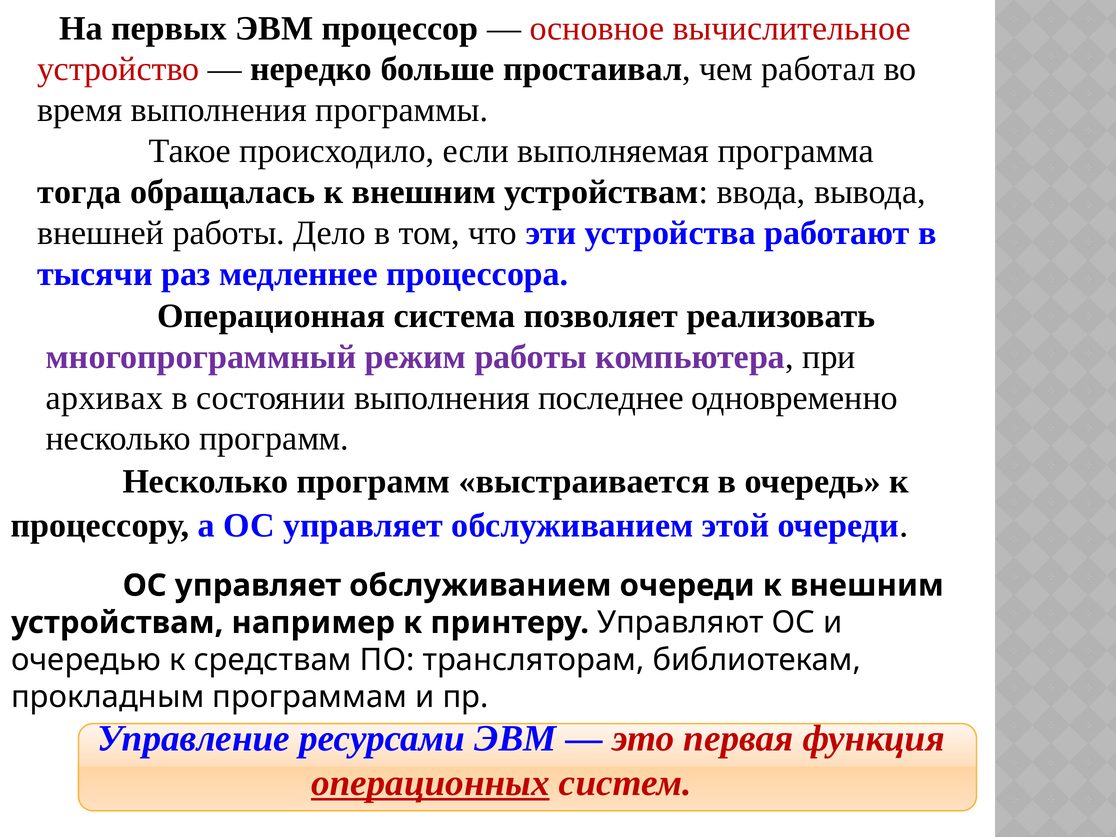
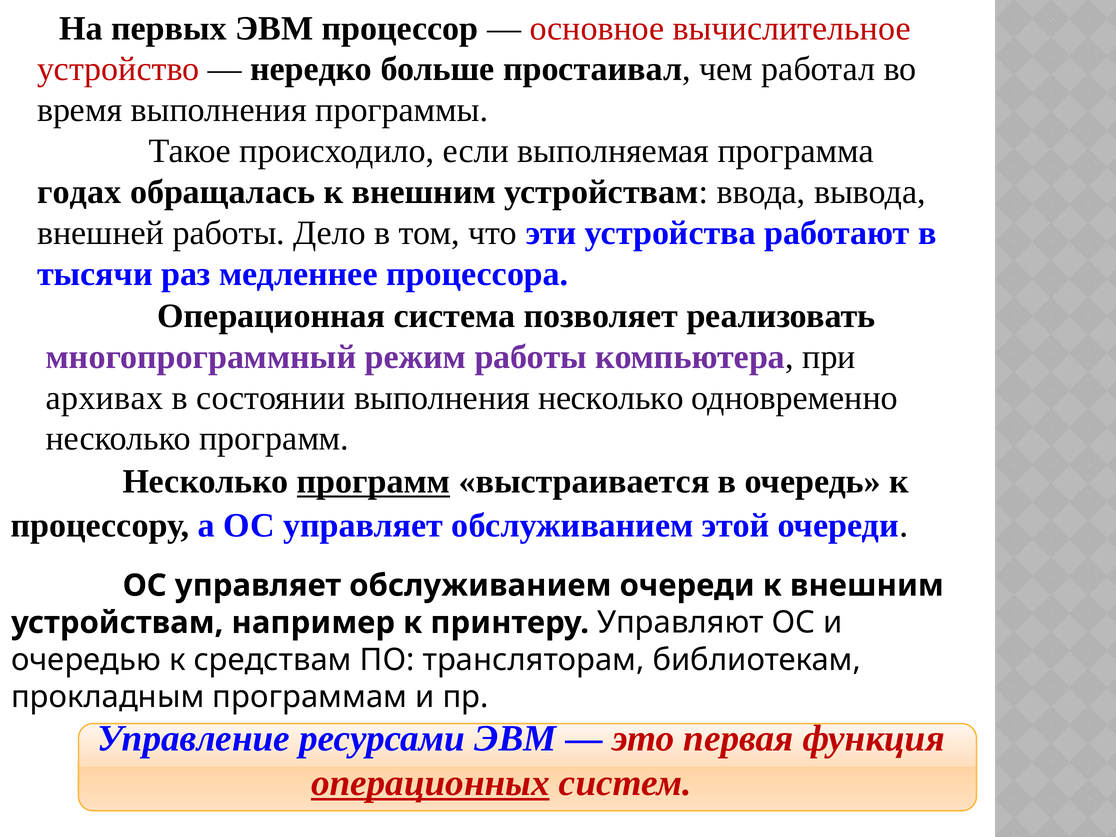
тогда: тогда -> годах (79, 192)
выполнения последнее: последнее -> несколько (611, 398)
программ underline: none -> present (374, 482)
